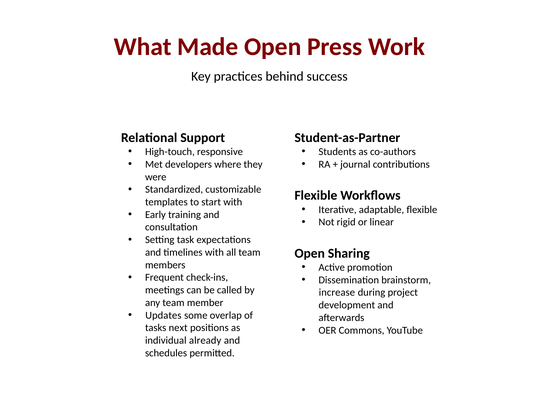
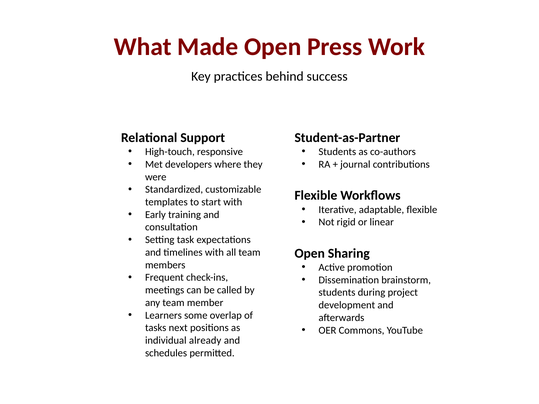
increase: increase -> students (337, 293)
Updates: Updates -> Learners (163, 315)
